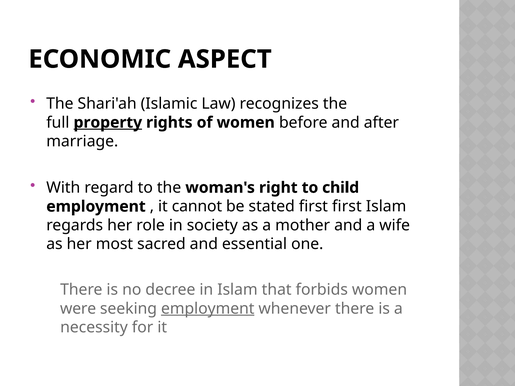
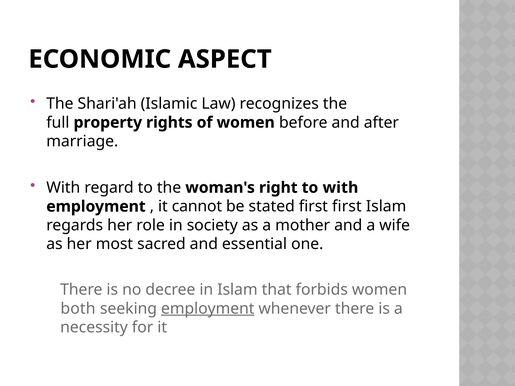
property underline: present -> none (108, 123)
to child: child -> with (340, 188)
were: were -> both (78, 309)
